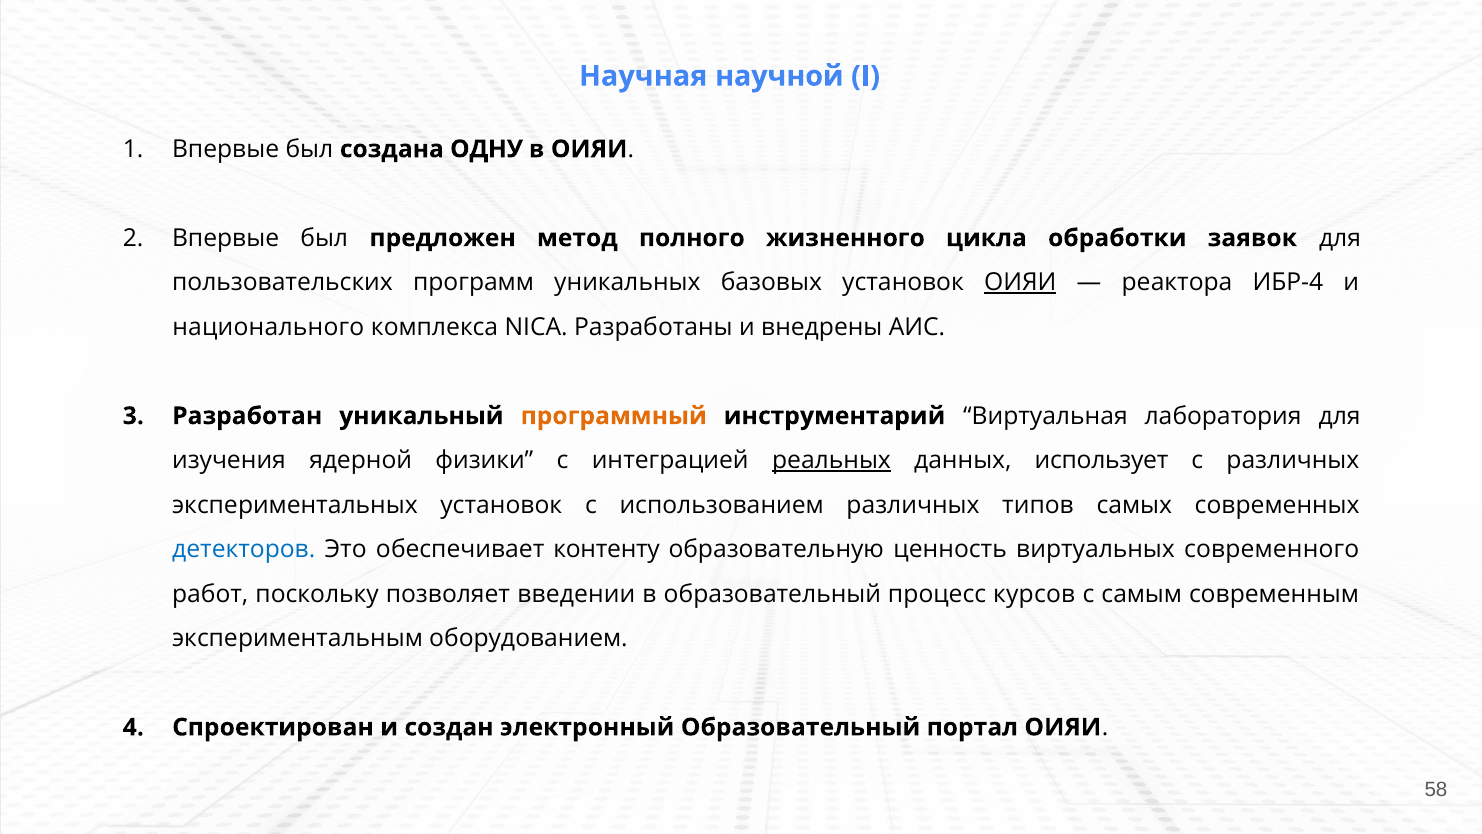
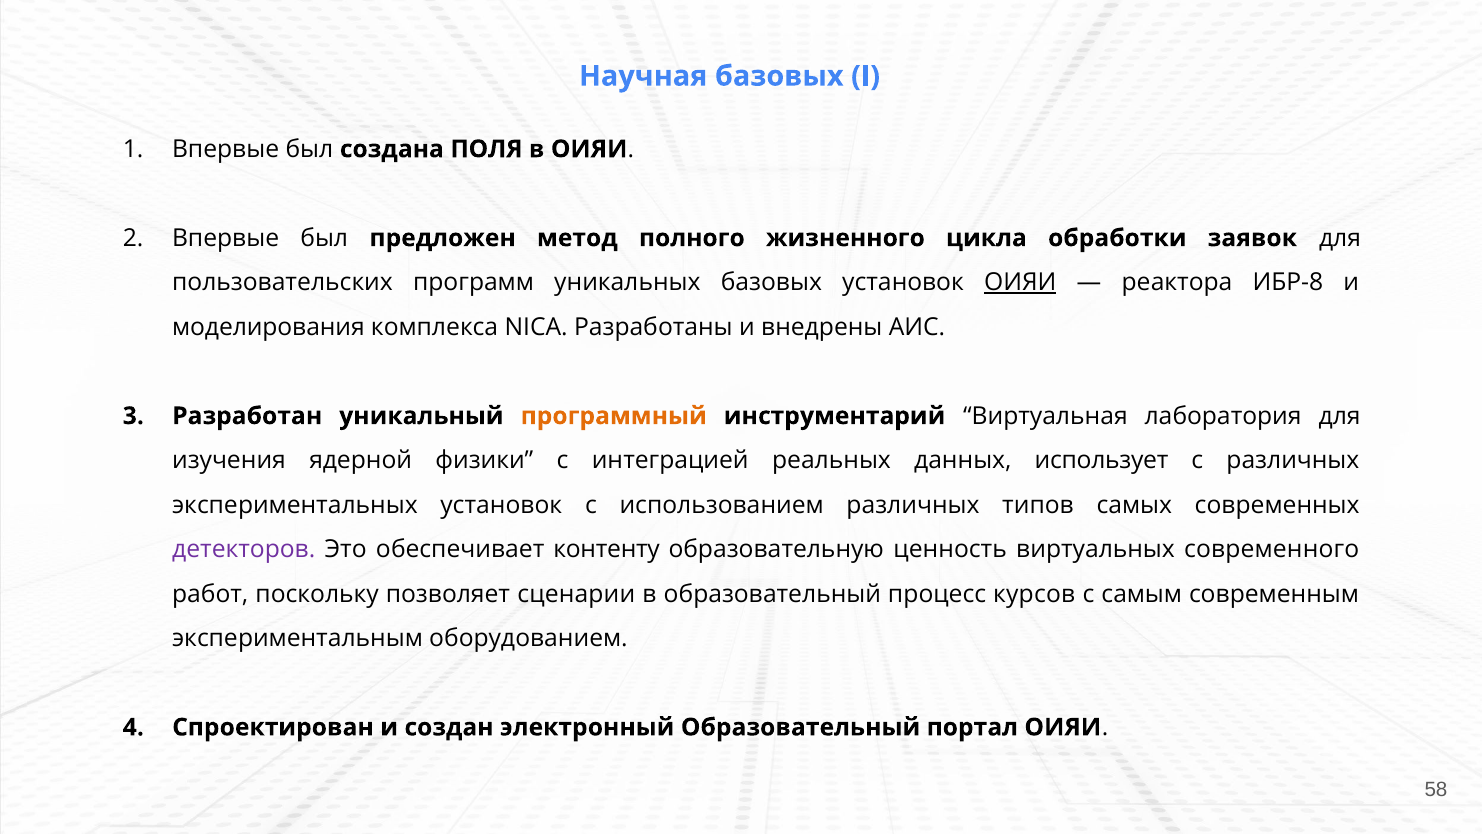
Научная научной: научной -> базовых (779, 76)
ОДНУ: ОДНУ -> ПОЛЯ (487, 149)
ИБР-4: ИБР-4 -> ИБР-8 (1288, 282)
национального: национального -> моделирования (268, 327)
реальных underline: present -> none (831, 460)
детекторов colour: blue -> purple (244, 549)
введении: введении -> сценарии (576, 594)
